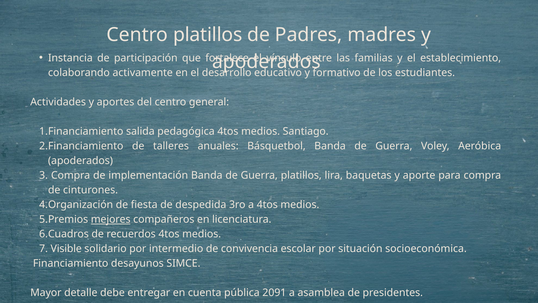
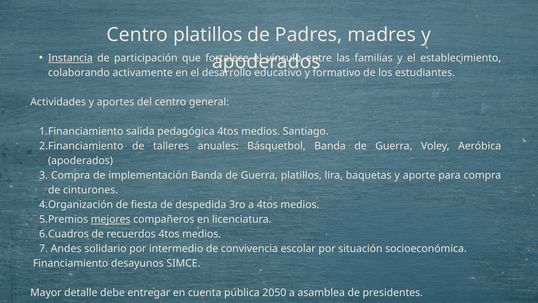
Instancia underline: none -> present (70, 58)
Visible: Visible -> Andes (66, 248)
2091: 2091 -> 2050 (274, 292)
